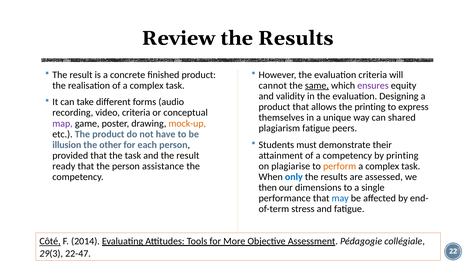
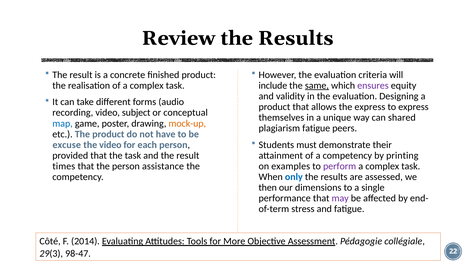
cannot: cannot -> include (273, 86)
the printing: printing -> express (370, 107)
video criteria: criteria -> subject (136, 113)
map colour: purple -> blue (63, 123)
illusion: illusion -> excuse (67, 145)
the other: other -> video (110, 145)
ready: ready -> times (64, 166)
plagiarise: plagiarise -> examples (291, 166)
perform colour: orange -> purple (340, 166)
may colour: blue -> purple (340, 198)
Côté underline: present -> none (50, 242)
22-47: 22-47 -> 98-47 (78, 254)
